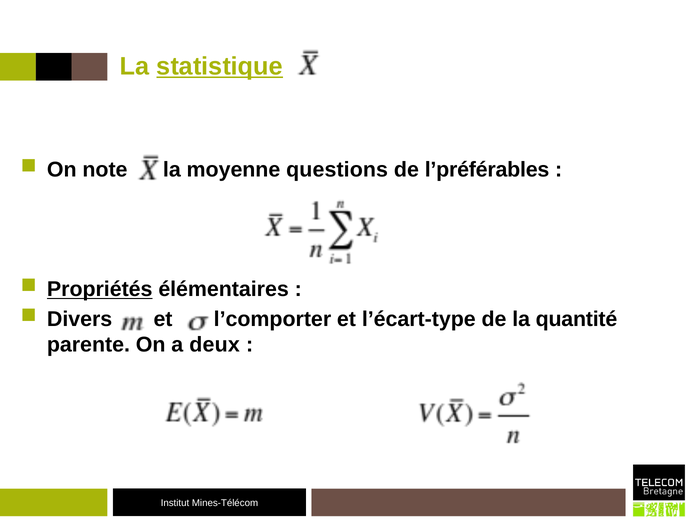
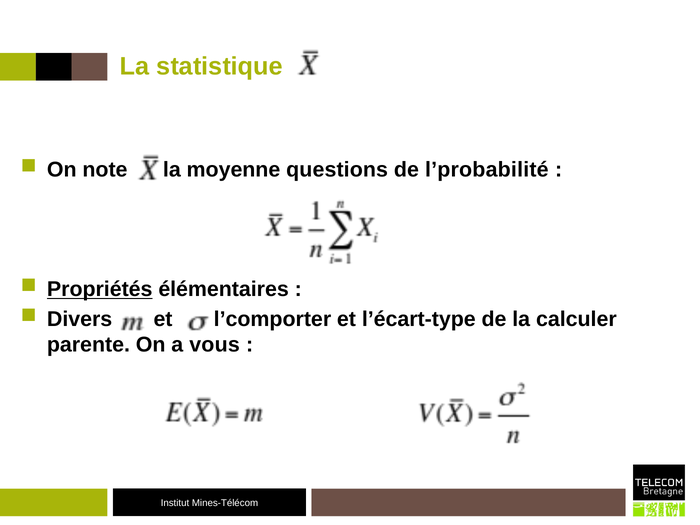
statistique underline: present -> none (220, 66)
l’préférables: l’préférables -> l’probabilité (487, 169)
quantité: quantité -> calculer (576, 319)
deux: deux -> vous (215, 345)
